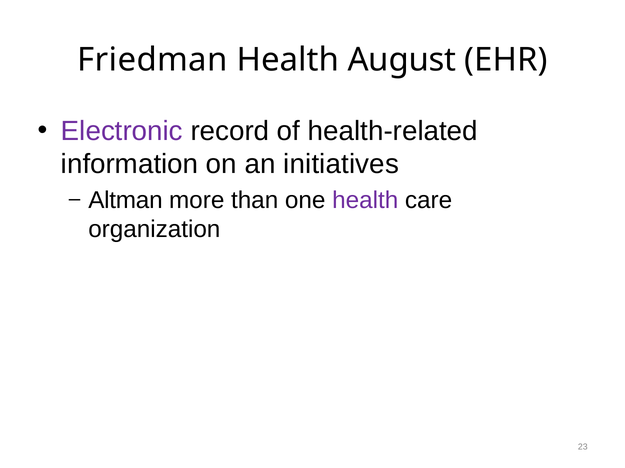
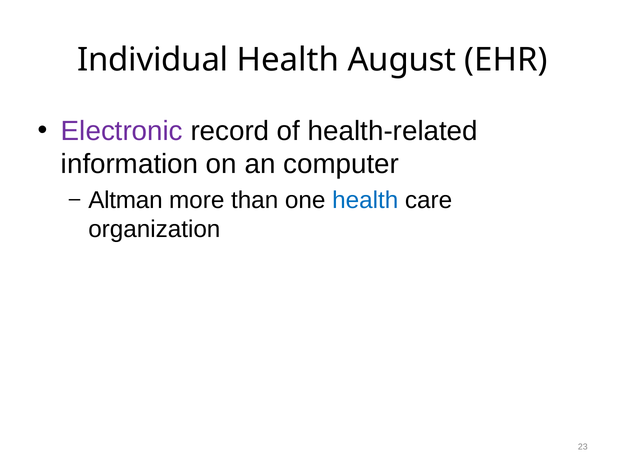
Friedman: Friedman -> Individual (153, 60)
initiatives: initiatives -> computer (341, 164)
health colour: purple -> blue (365, 200)
